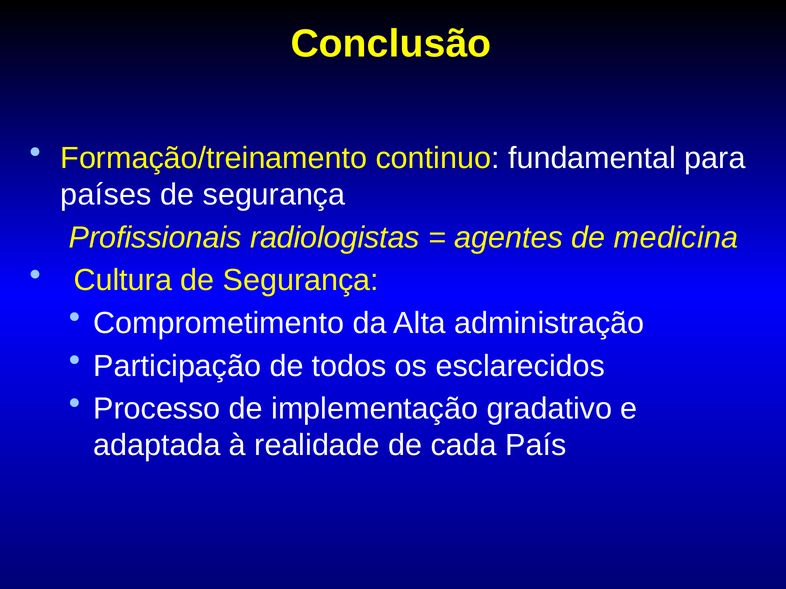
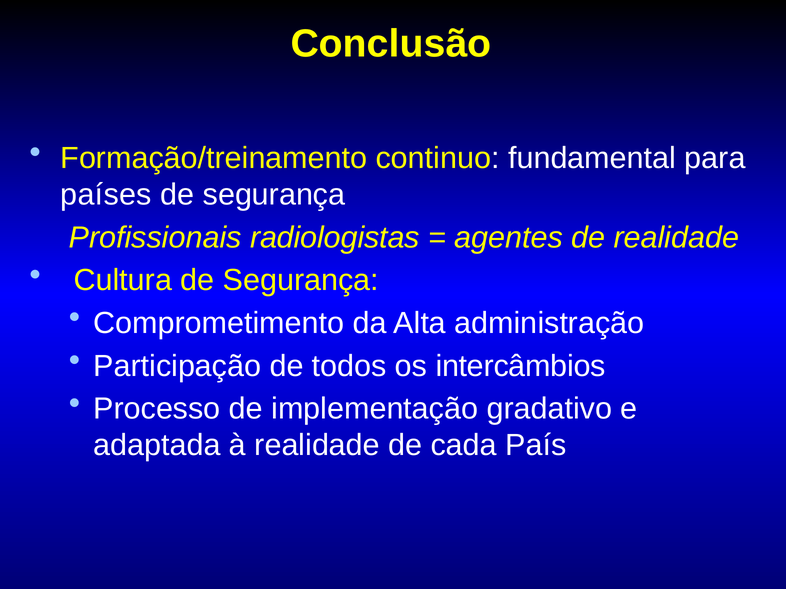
de medicina: medicina -> realidade (676, 238)
esclarecidos: esclarecidos -> intercâmbios (521, 366)
